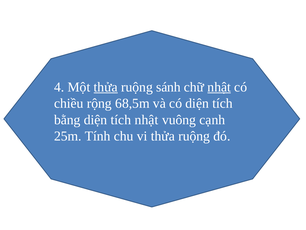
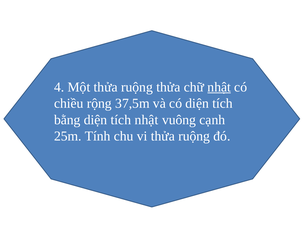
thửa underline: present -> none (106, 87)
ruộng sánh: sánh -> thửa (168, 87)
68,5m: 68,5m -> 37,5m (132, 103)
